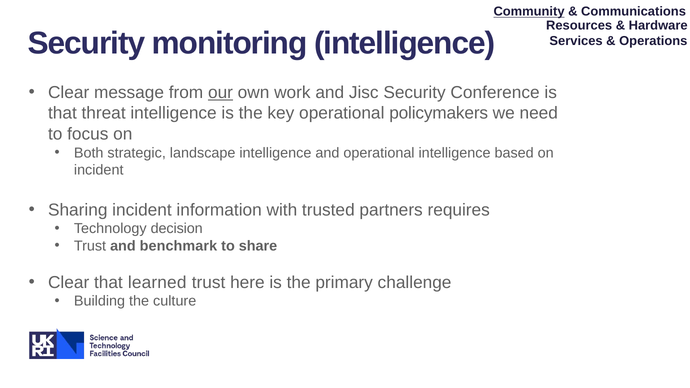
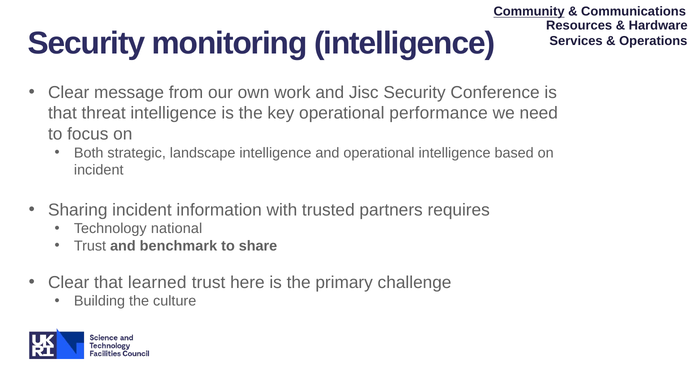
our underline: present -> none (221, 93)
policymakers: policymakers -> performance (439, 113)
decision: decision -> national (177, 229)
